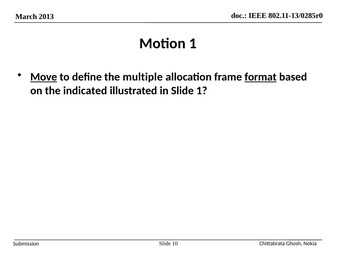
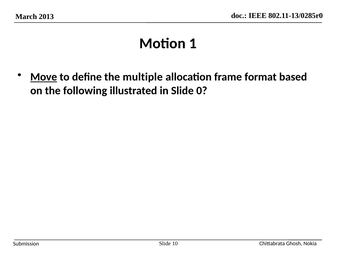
format underline: present -> none (261, 77)
indicated: indicated -> following (85, 91)
Slide 1: 1 -> 0 (202, 91)
